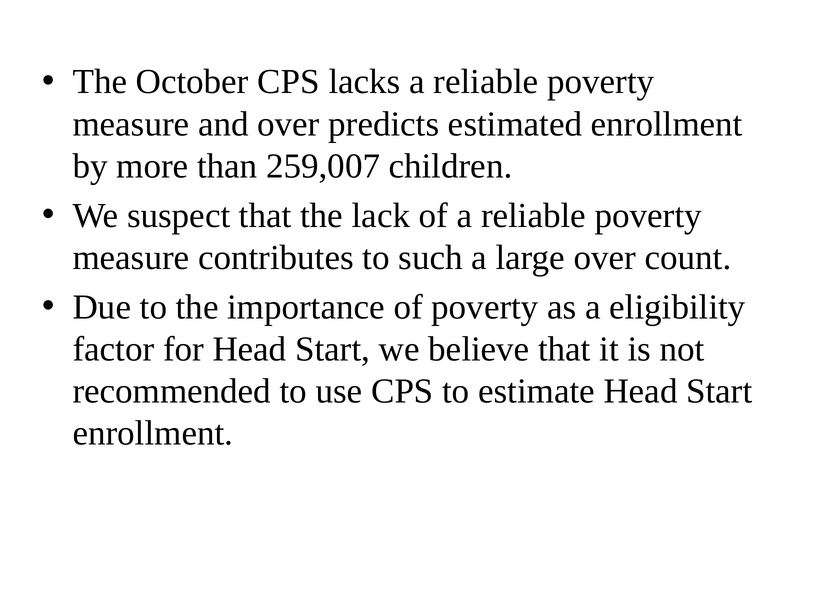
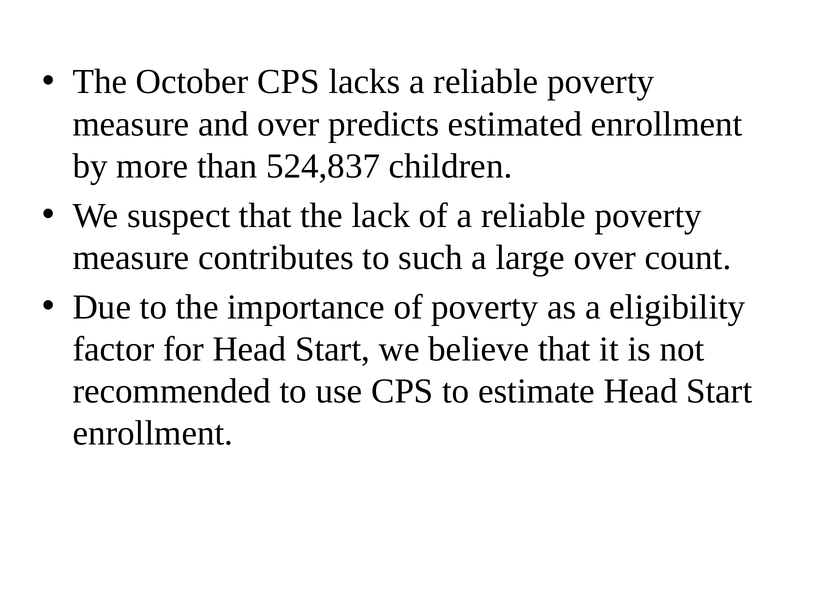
259,007: 259,007 -> 524,837 (323, 166)
